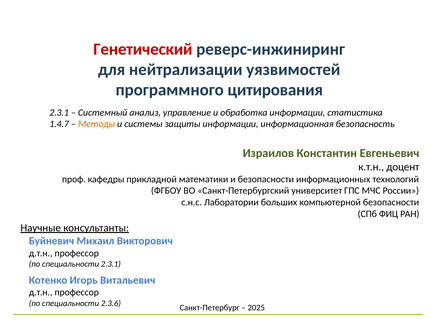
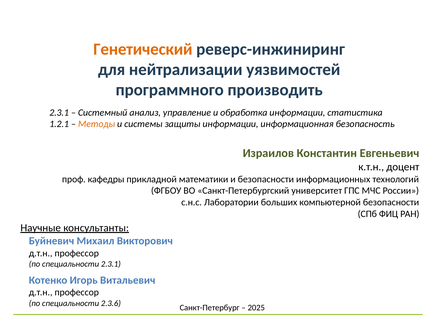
Генетический colour: red -> orange (143, 49)
цитирования: цитирования -> производить (275, 90)
1.4.7: 1.4.7 -> 1.2.1 (59, 124)
